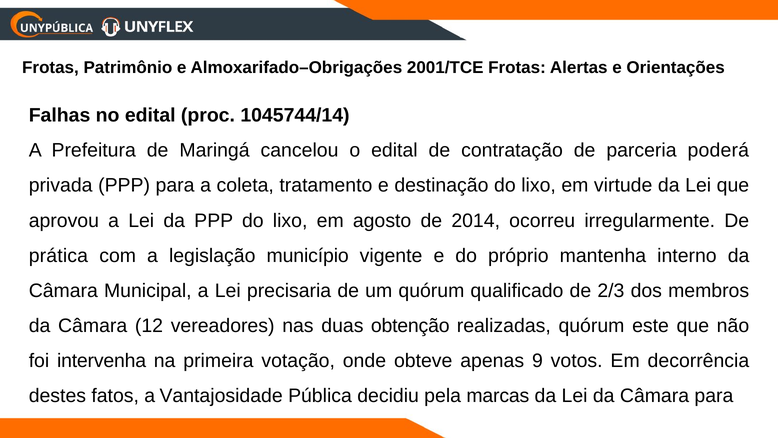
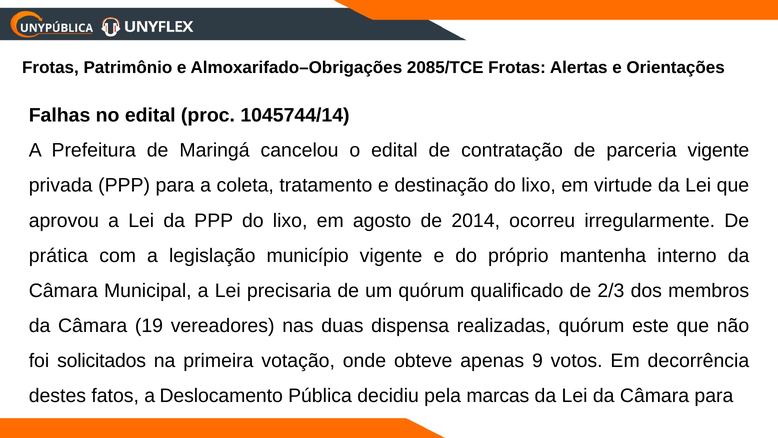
2001/TCE: 2001/TCE -> 2085/TCE (445, 67)
parceria poderá: poderá -> vigente (718, 150)
12: 12 -> 19 (149, 325)
obtenção: obtenção -> dispensa (410, 325)
intervenha: intervenha -> solicitados (102, 360)
Vantajosidade: Vantajosidade -> Deslocamento (221, 395)
